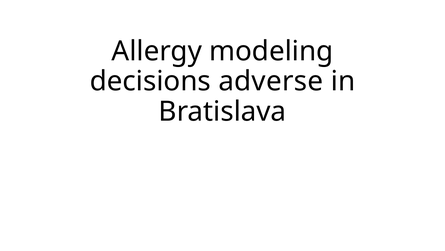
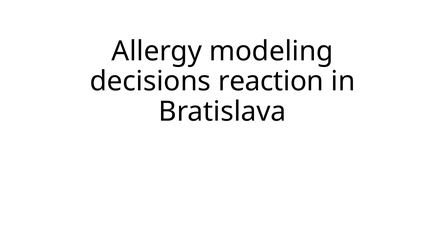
adverse: adverse -> reaction (271, 81)
